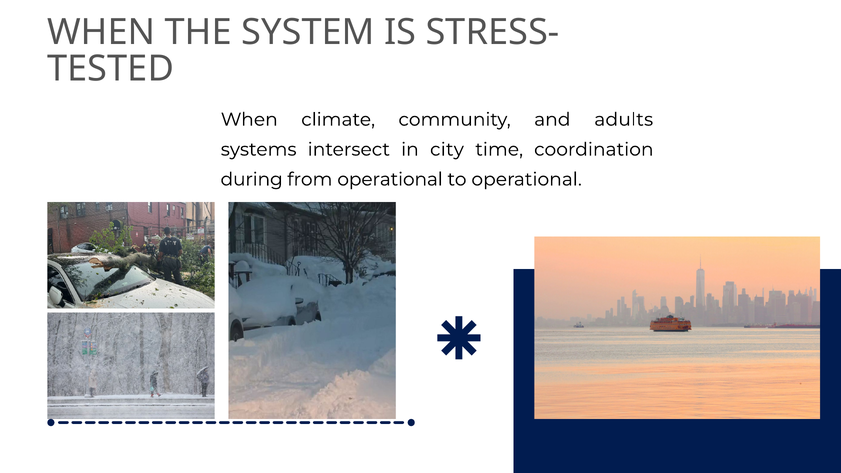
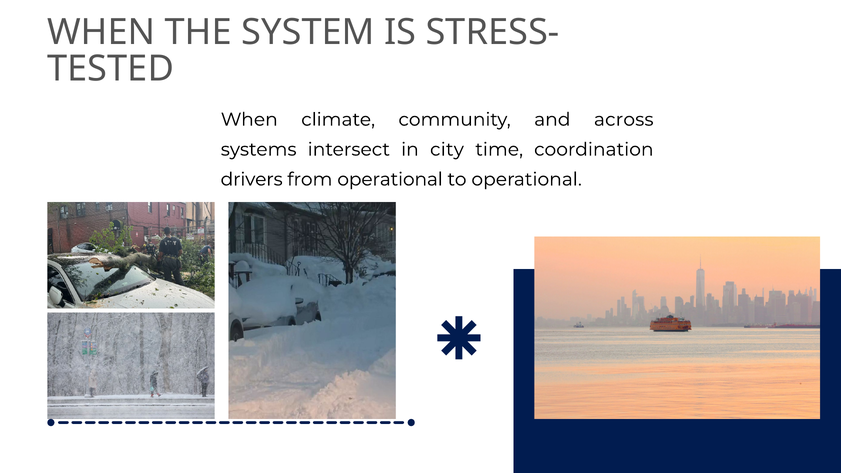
adults: adults -> across (624, 120)
during: during -> drivers (252, 179)
